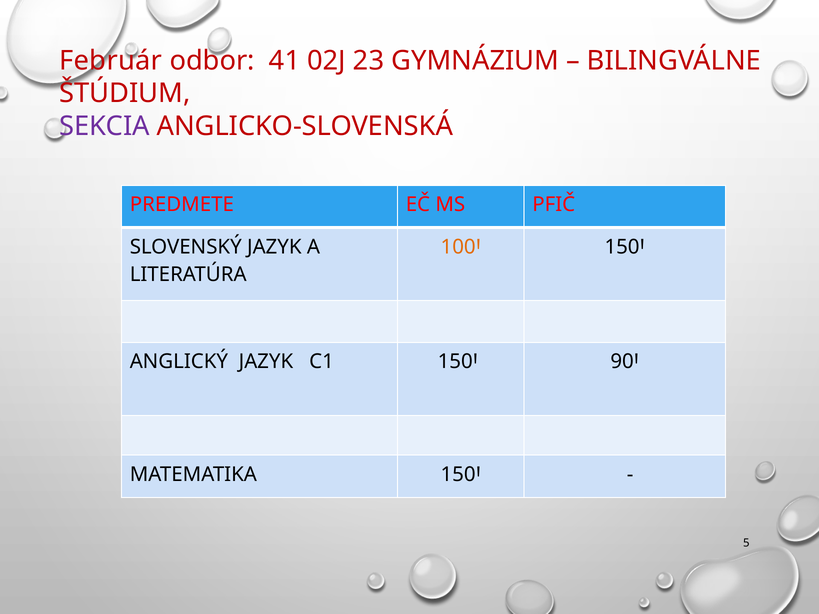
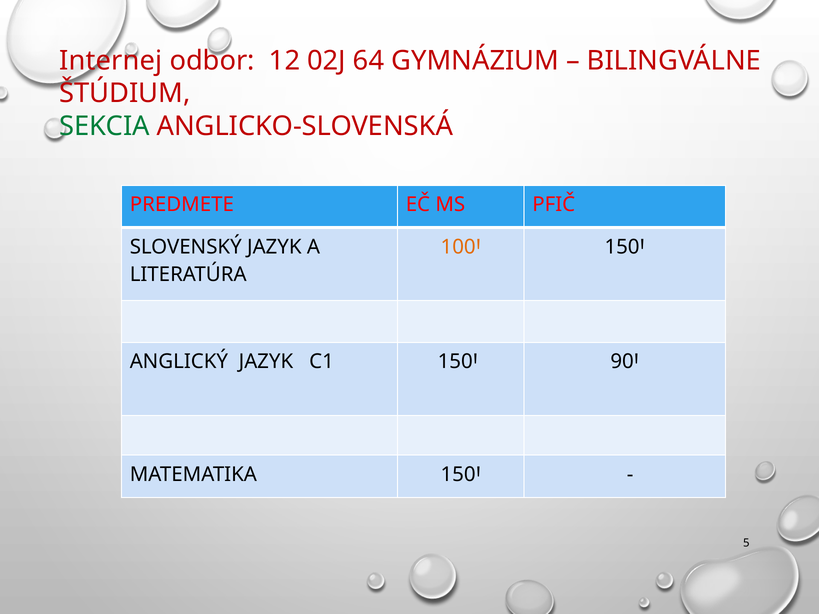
Február: Február -> Internej (111, 61)
41: 41 -> 12 (285, 61)
23: 23 -> 64 (369, 61)
SEKCIA colour: purple -> green (104, 126)
